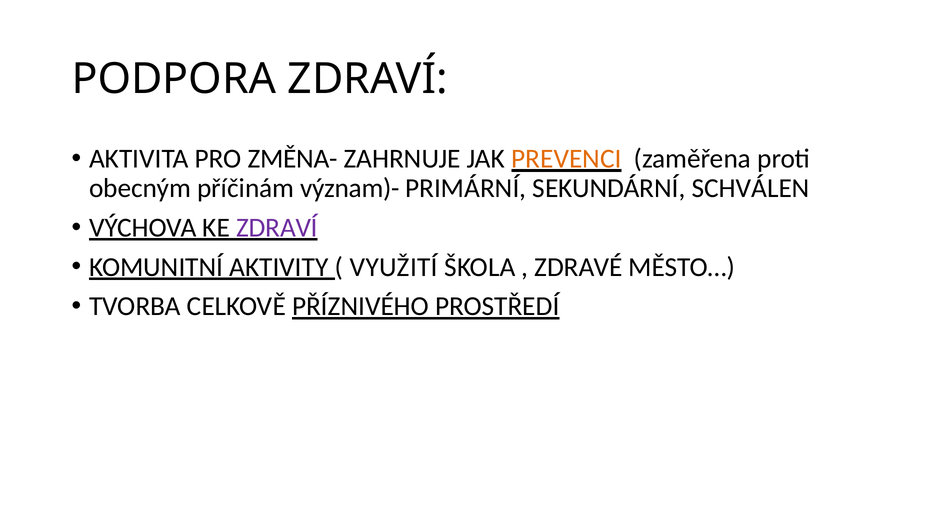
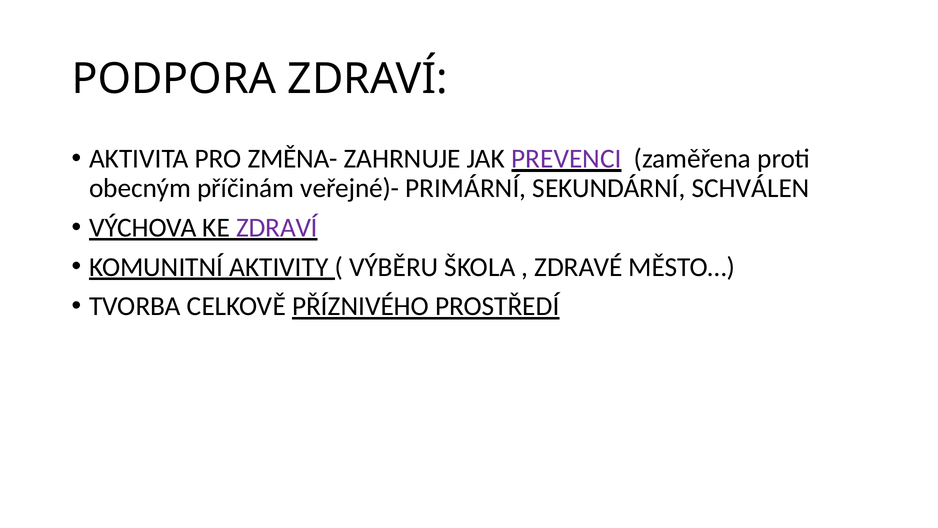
PREVENCI colour: orange -> purple (566, 159)
význam)-: význam)- -> veřejné)- (350, 188)
VYUŽITÍ: VYUŽITÍ -> VÝBĚRU (394, 267)
